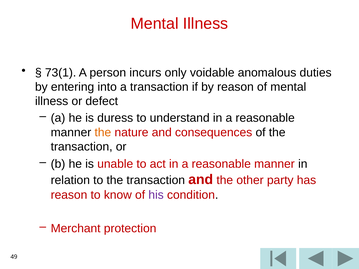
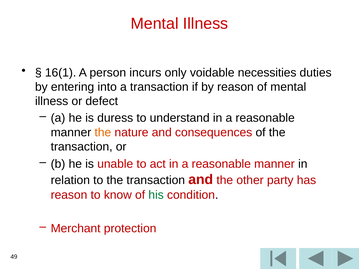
73(1: 73(1 -> 16(1 (61, 73)
anomalous: anomalous -> necessities (267, 73)
his colour: purple -> green (156, 195)
